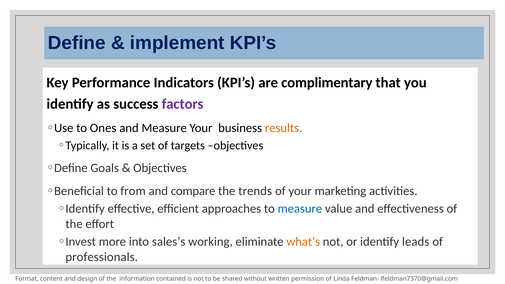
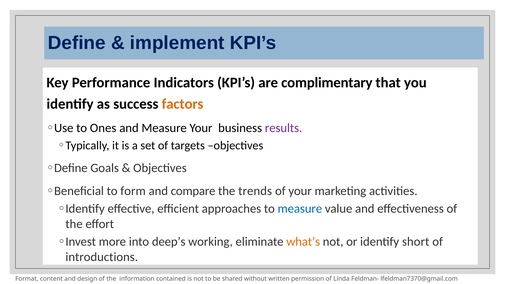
factors colour: purple -> orange (183, 104)
results colour: orange -> purple (284, 128)
from: from -> form (133, 191)
sales’s: sales’s -> deep’s (169, 242)
leads: leads -> short (416, 242)
professionals: professionals -> introductions (102, 257)
